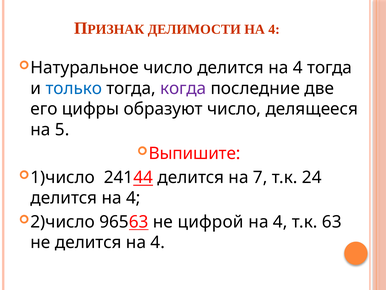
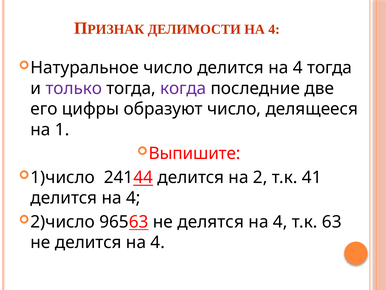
только colour: blue -> purple (74, 88)
5: 5 -> 1 (62, 129)
7: 7 -> 2 (260, 177)
24: 24 -> 41 (312, 177)
цифрой: цифрой -> делятся (211, 221)
